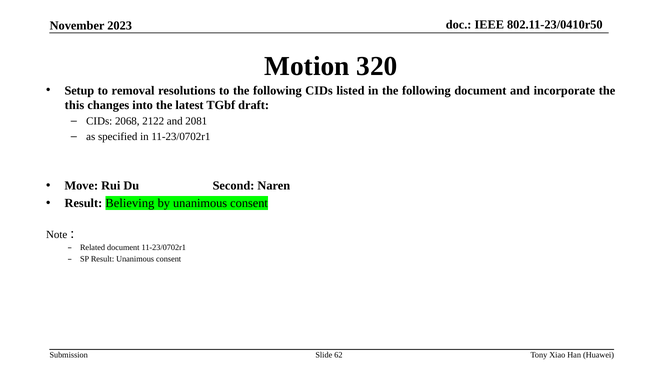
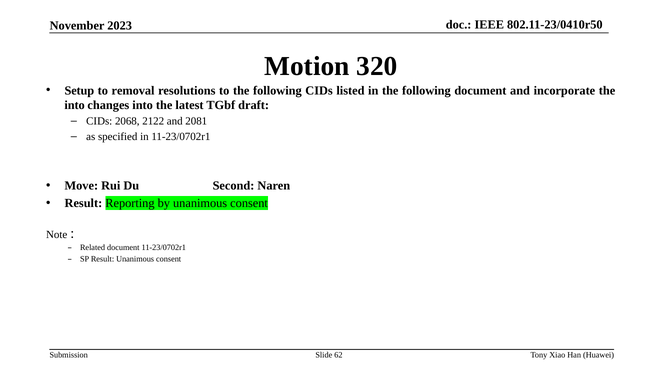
this: this -> into (75, 105)
Believing: Believing -> Reporting (130, 203)
